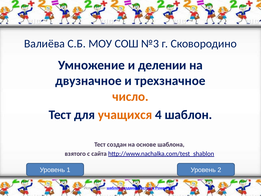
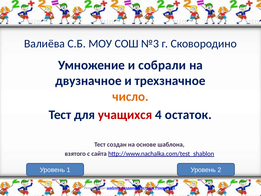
делении: делении -> собрали (162, 65)
учащихся colour: orange -> red (125, 115)
4 шаблон: шаблон -> остаток (188, 115)
